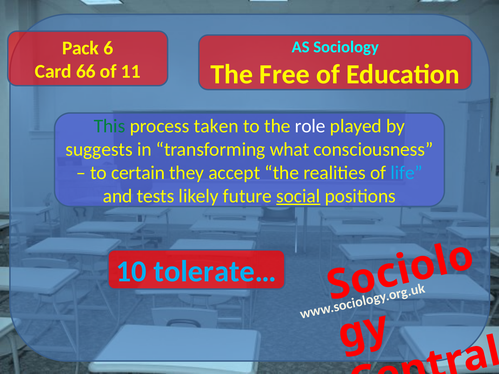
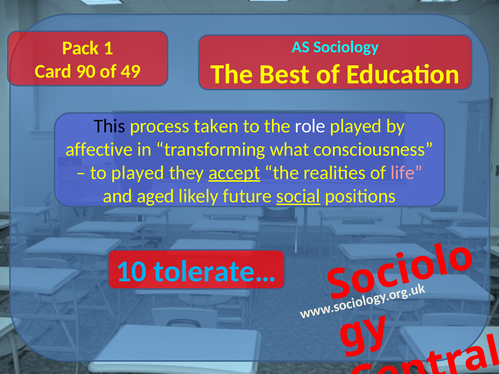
6: 6 -> 1 (108, 48)
Free: Free -> Best (285, 74)
66: 66 -> 90 (86, 71)
11: 11 -> 49 (131, 71)
This colour: green -> black (109, 126)
suggests: suggests -> affective (99, 150)
to certain: certain -> played (138, 173)
accept underline: none -> present (234, 173)
life colour: light blue -> pink (407, 173)
tests: tests -> aged (156, 196)
